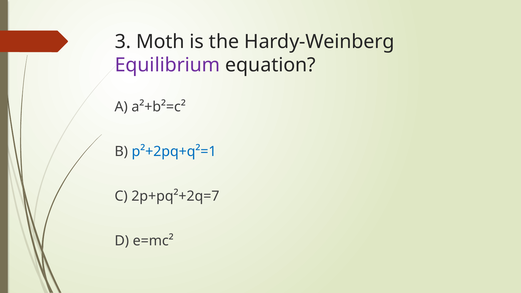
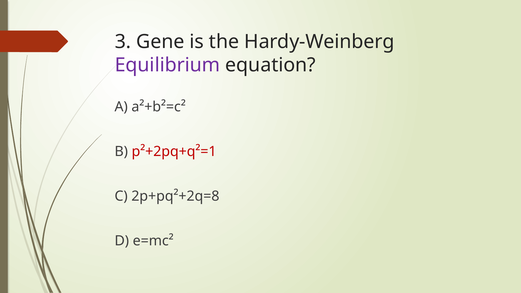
Moth: Moth -> Gene (160, 42)
p²+2pq+q²=1 colour: blue -> red (174, 152)
2p+pq²+2q=7: 2p+pq²+2q=7 -> 2p+pq²+2q=8 (175, 196)
